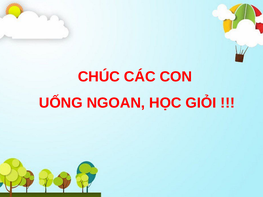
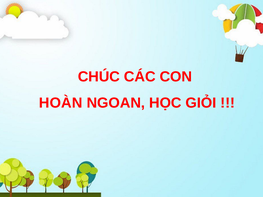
UỐNG: UỐNG -> HOÀN (61, 103)
